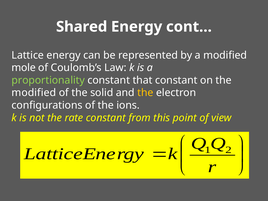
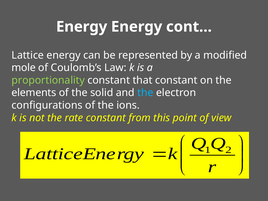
Shared: Shared -> Energy (82, 27)
modified: modified -> elements (34, 93)
the colour: yellow -> light blue (145, 93)
